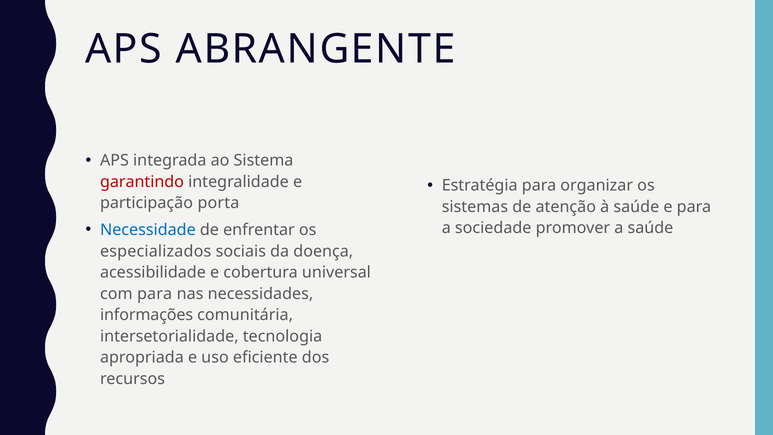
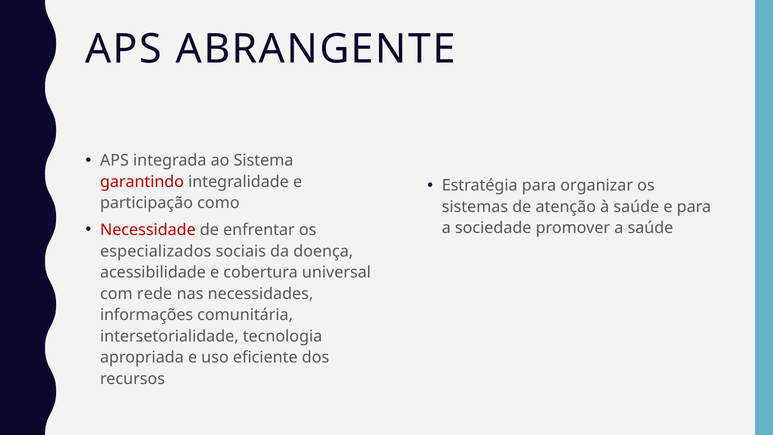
porta: porta -> como (218, 203)
Necessidade colour: blue -> red (148, 230)
com para: para -> rede (155, 294)
